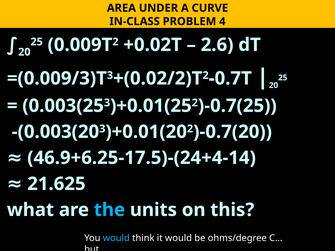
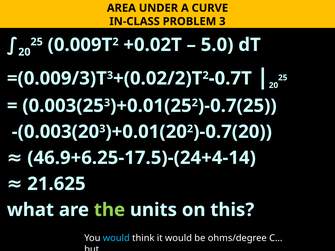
PROBLEM 4: 4 -> 3 (222, 21)
2.6: 2.6 -> 5.0 (217, 45)
the colour: light blue -> light green (109, 210)
